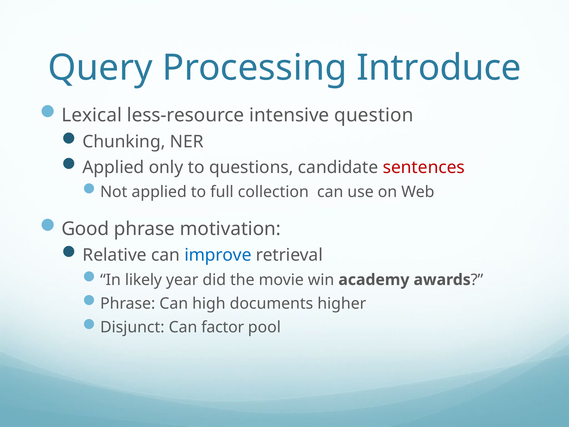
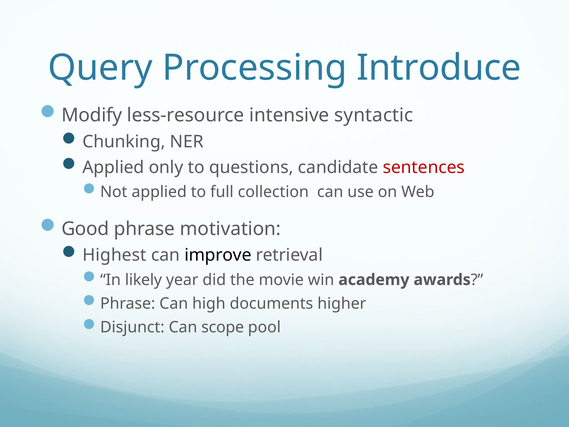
Lexical: Lexical -> Modify (92, 115)
question: question -> syntactic (374, 115)
Relative: Relative -> Highest (115, 255)
improve colour: blue -> black (218, 255)
factor: factor -> scope (223, 327)
